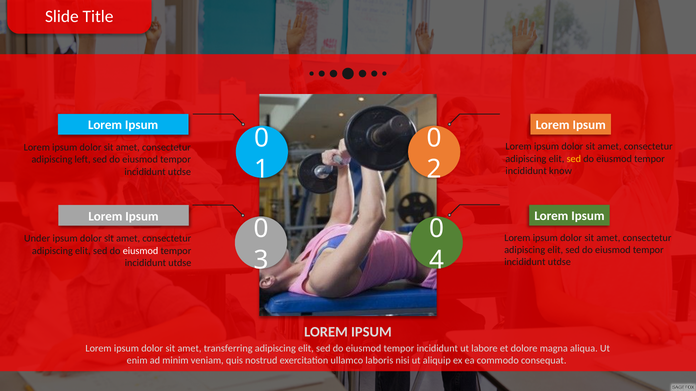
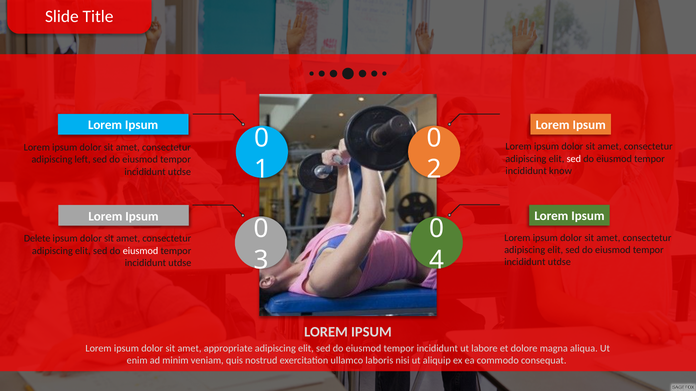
sed colour: yellow -> white (574, 159)
Under: Under -> Delete (37, 239)
transferring: transferring -> appropriate (228, 349)
